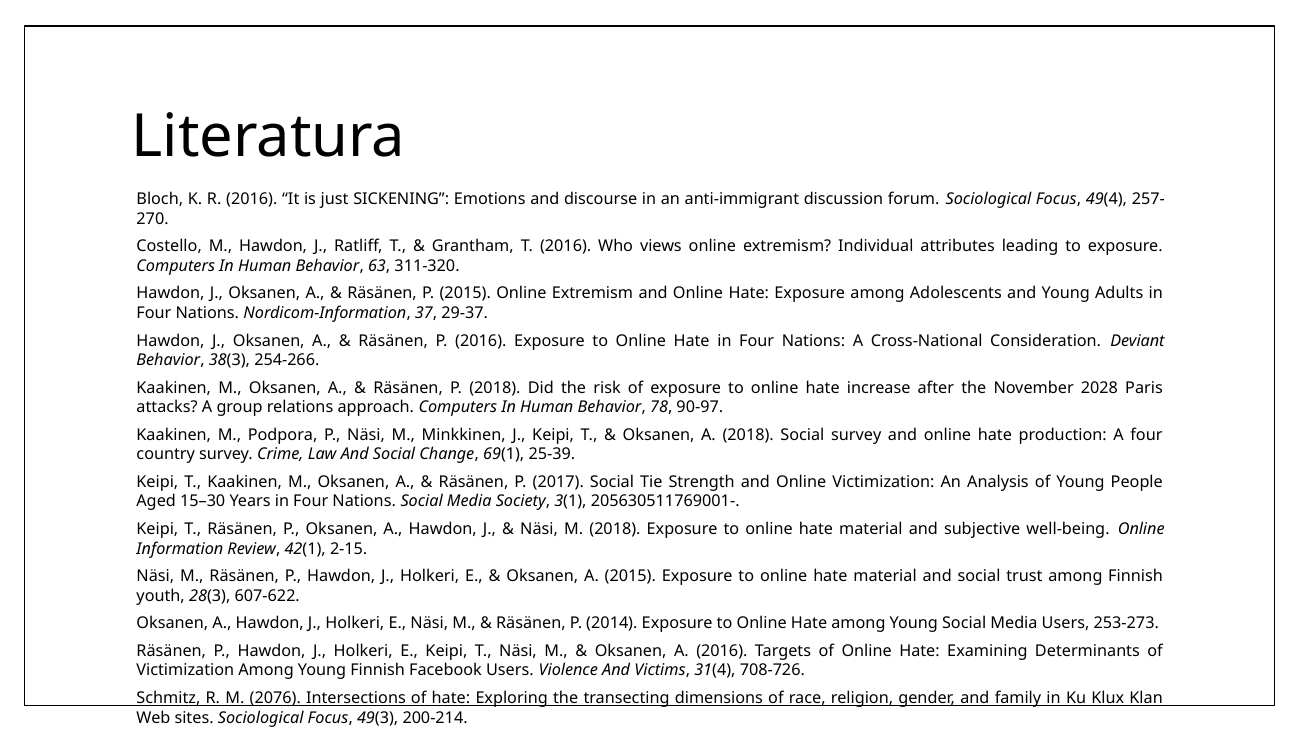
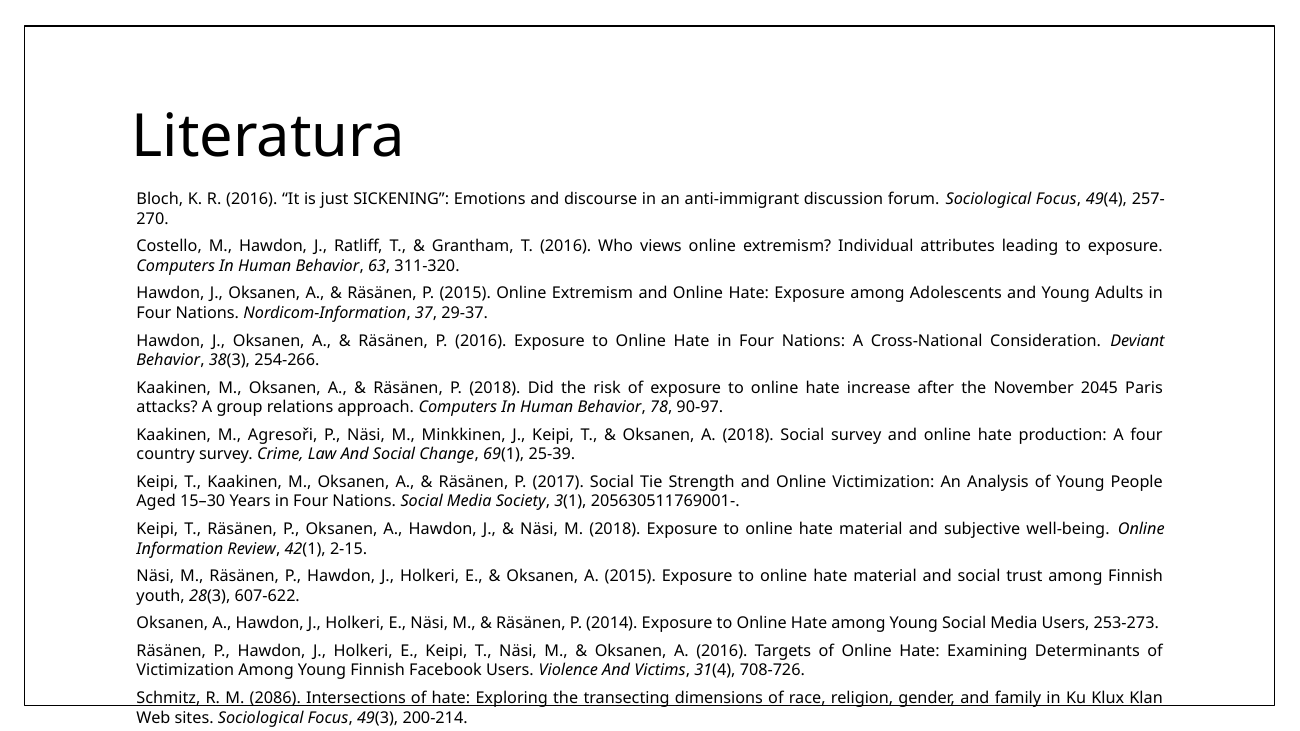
2028: 2028 -> 2045 (1099, 388)
Podpora: Podpora -> Agresoři (283, 435)
2076: 2076 -> 2086 (275, 698)
